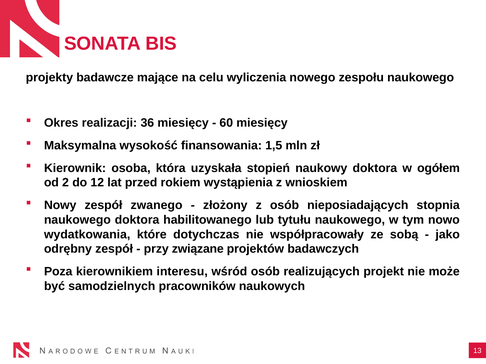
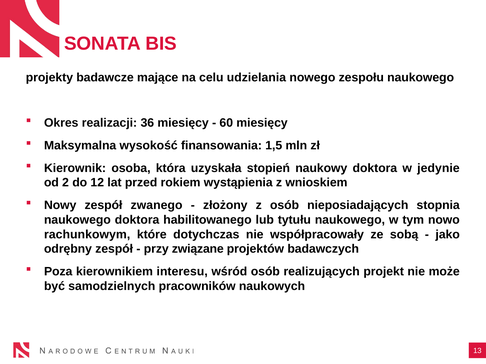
wyliczenia: wyliczenia -> udzielania (256, 78)
ogółem: ogółem -> jedynie (438, 168)
wydatkowania: wydatkowania -> rachunkowym (87, 235)
